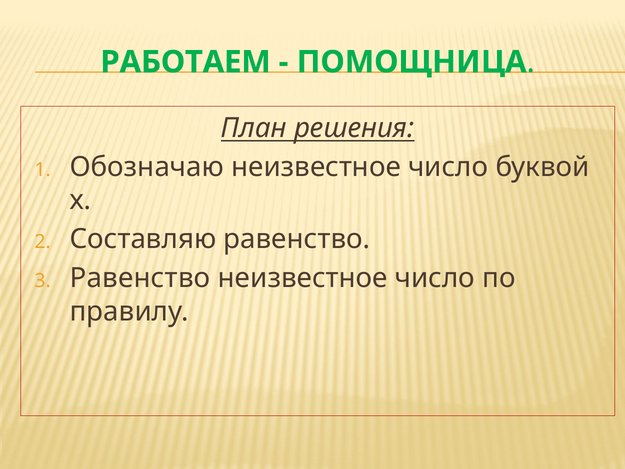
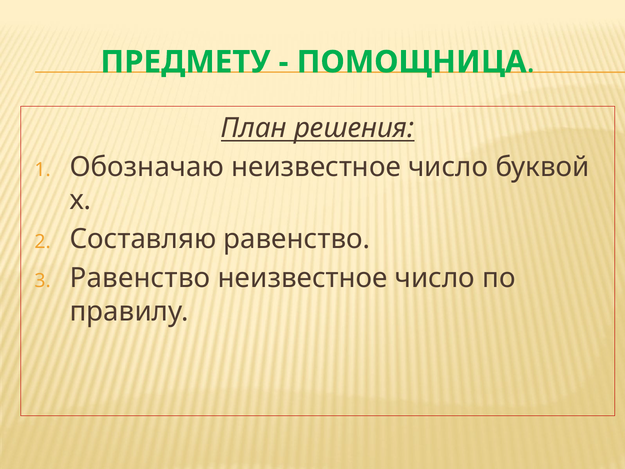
РАБОТАЕМ: РАБОТАЕМ -> ПРЕДМЕТУ (185, 62)
